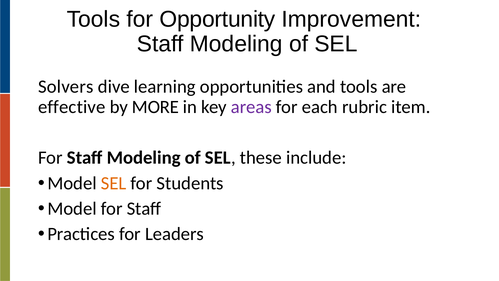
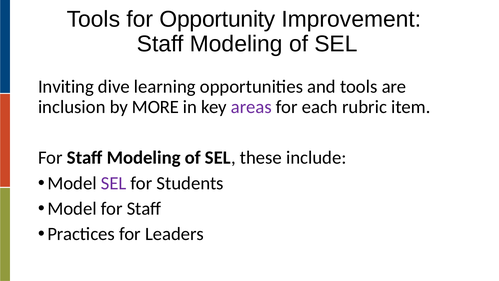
Solvers: Solvers -> Inviting (66, 87)
effective: effective -> inclusion (72, 107)
SEL colour: orange -> purple (114, 183)
